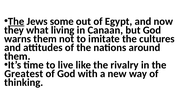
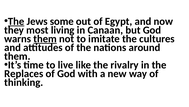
what: what -> most (37, 30)
them underline: none -> present (45, 39)
Greatest: Greatest -> Replaces (24, 73)
